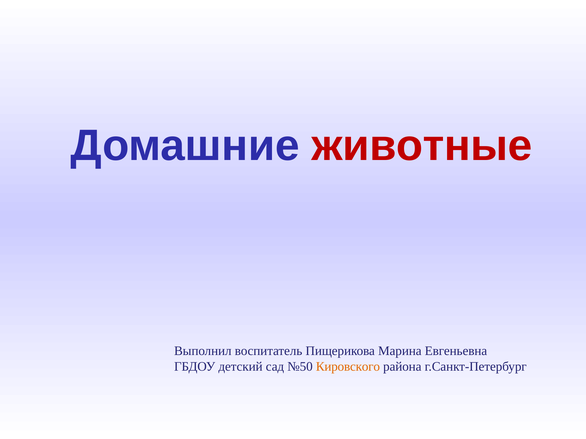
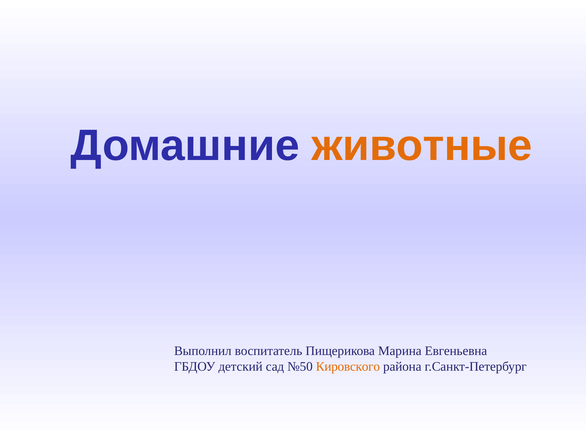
животные colour: red -> orange (422, 146)
